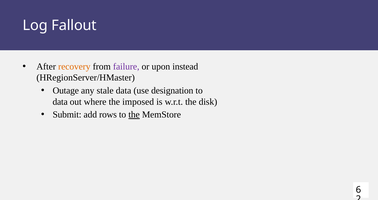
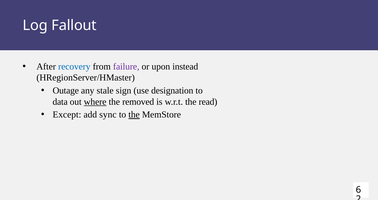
recovery colour: orange -> blue (74, 66)
stale data: data -> sign (124, 90)
where underline: none -> present (95, 102)
imposed: imposed -> removed (138, 102)
disk: disk -> read (208, 102)
Submit: Submit -> Except (67, 114)
rows: rows -> sync (108, 114)
